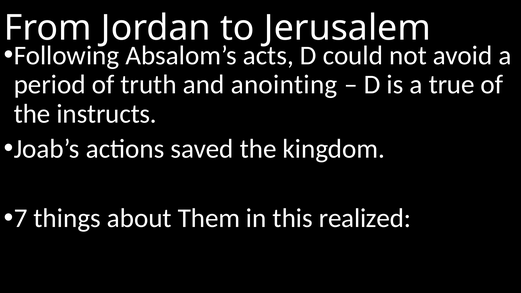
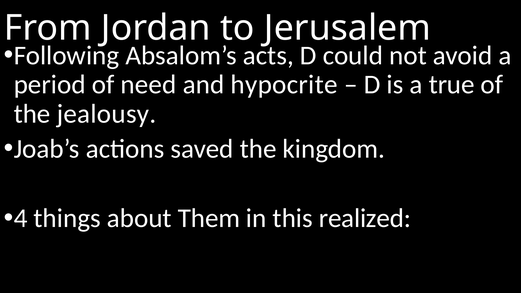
truth: truth -> need (149, 85)
anointing: anointing -> hypocrite (284, 85)
instructs: instructs -> jealousy (106, 114)
7: 7 -> 4 (21, 218)
